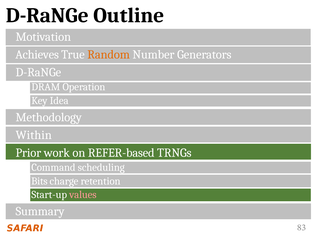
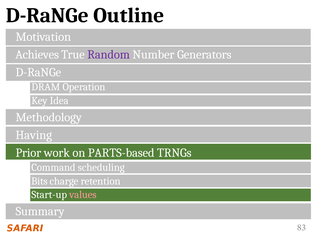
Random colour: orange -> purple (109, 55)
Within: Within -> Having (34, 135)
REFER-based: REFER-based -> PARTS-based (121, 153)
